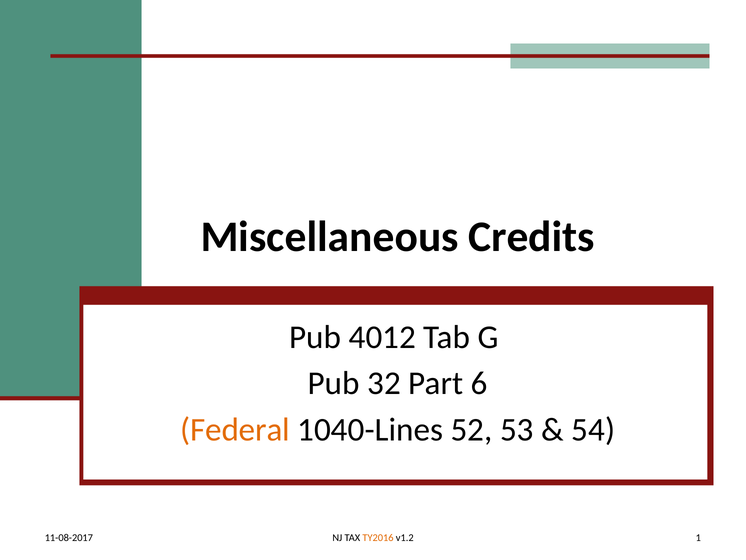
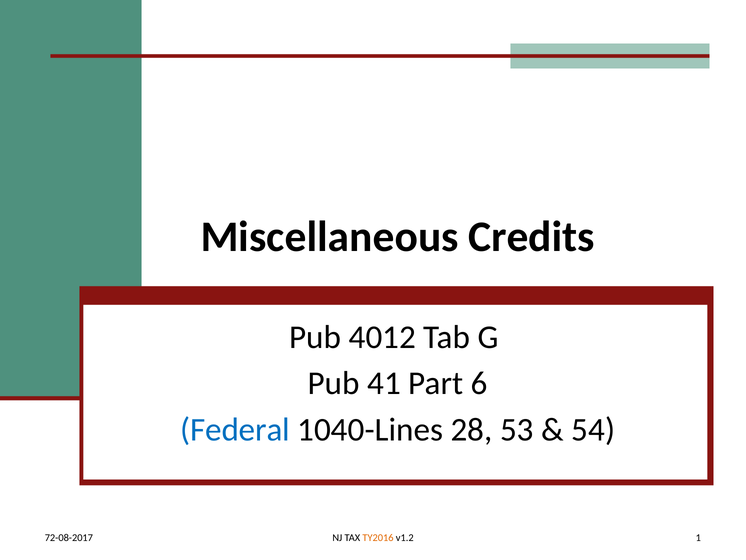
32: 32 -> 41 (384, 383)
Federal colour: orange -> blue (235, 430)
52: 52 -> 28 (472, 430)
11-08-2017: 11-08-2017 -> 72-08-2017 (69, 538)
